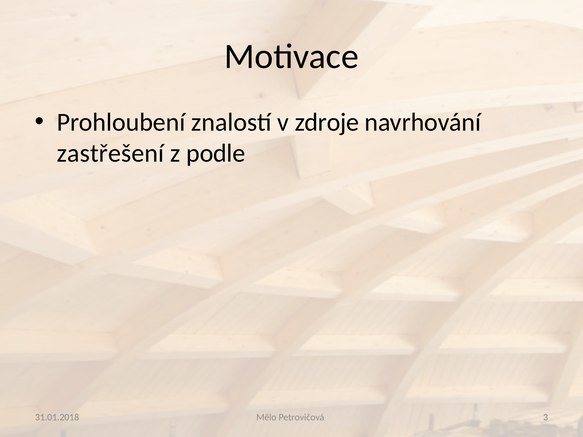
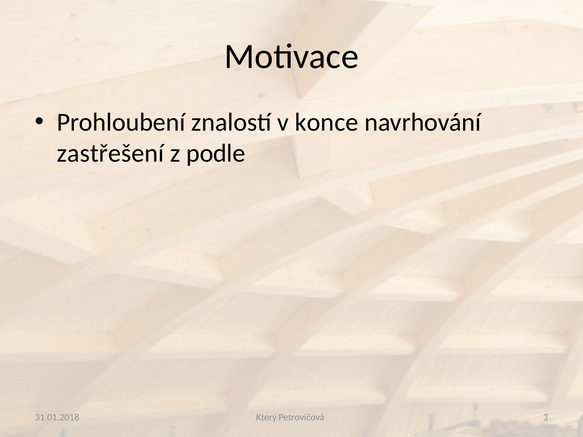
zdroje: zdroje -> konce (327, 122)
Mělo: Mělo -> Který (266, 417)
